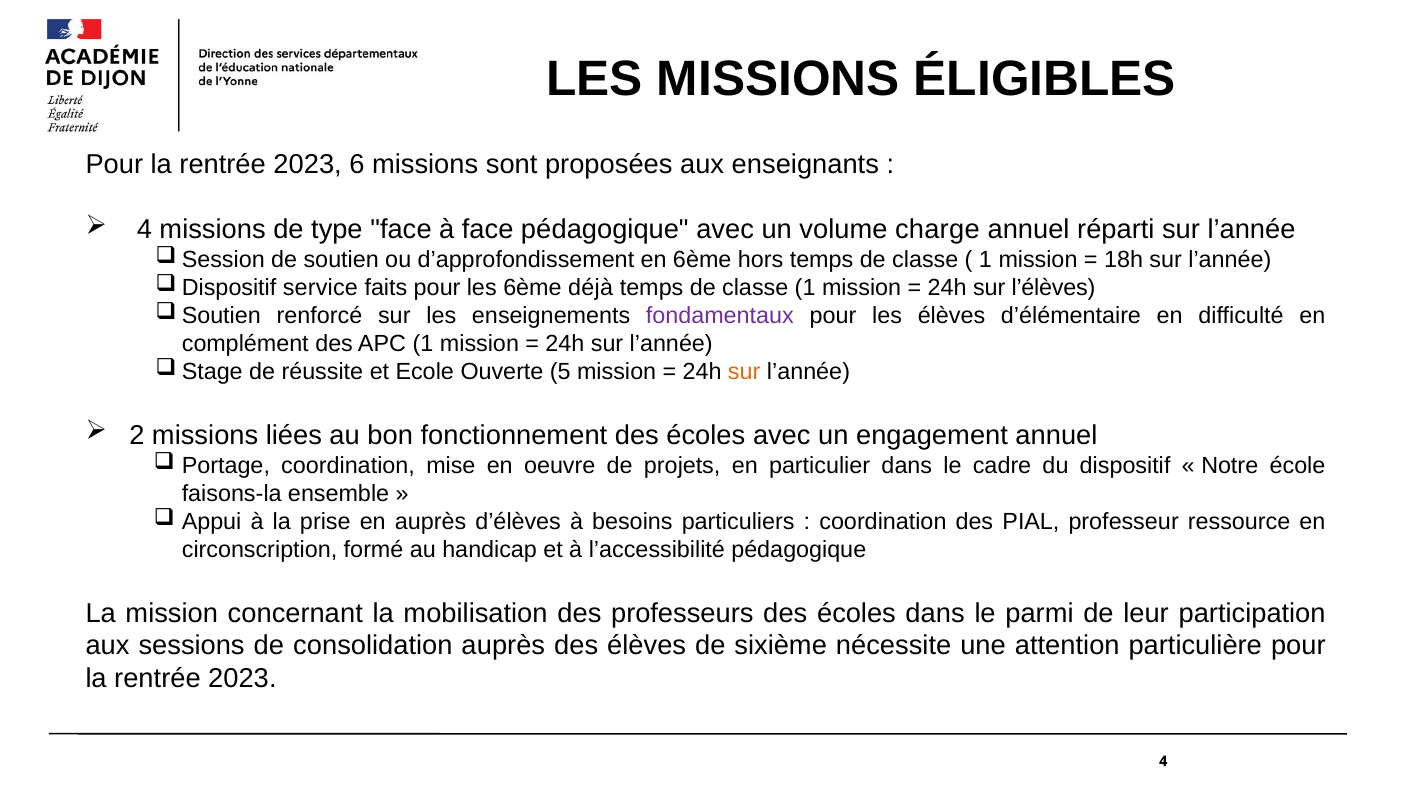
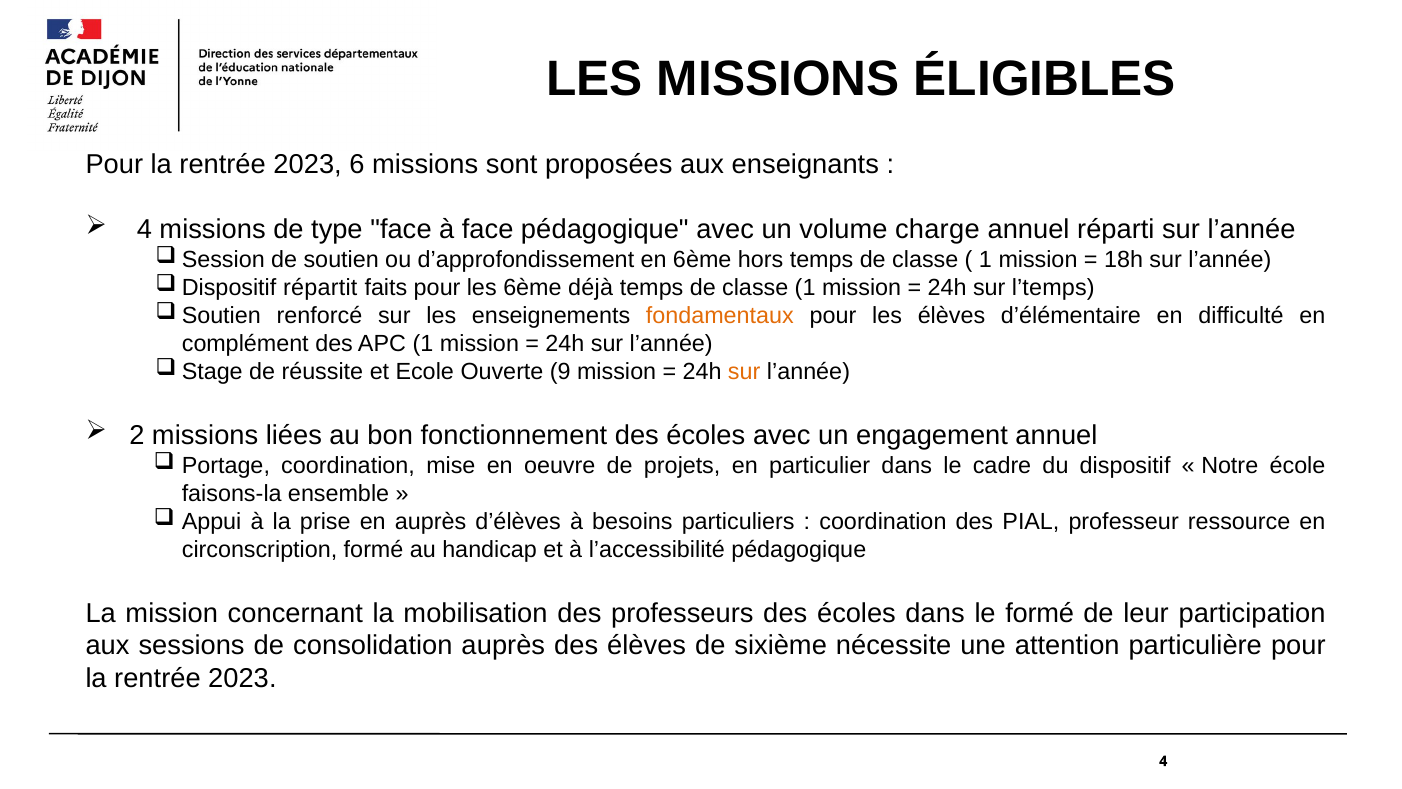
service: service -> répartit (320, 288)
l’élèves: l’élèves -> l’temps (1053, 288)
fondamentaux colour: purple -> orange (720, 316)
5: 5 -> 9 (560, 372)
le parmi: parmi -> formé (1040, 613)
